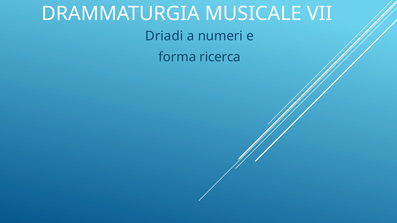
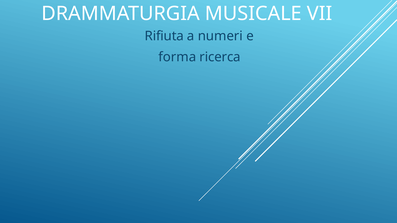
Driadi: Driadi -> Rifiuta (164, 36)
